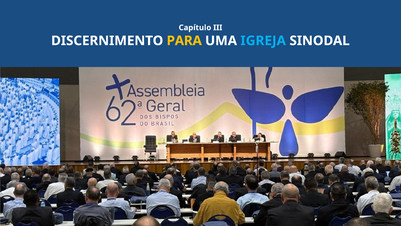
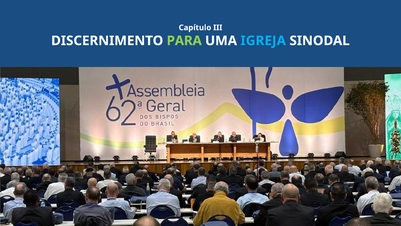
PARA colour: yellow -> light green (184, 41)
